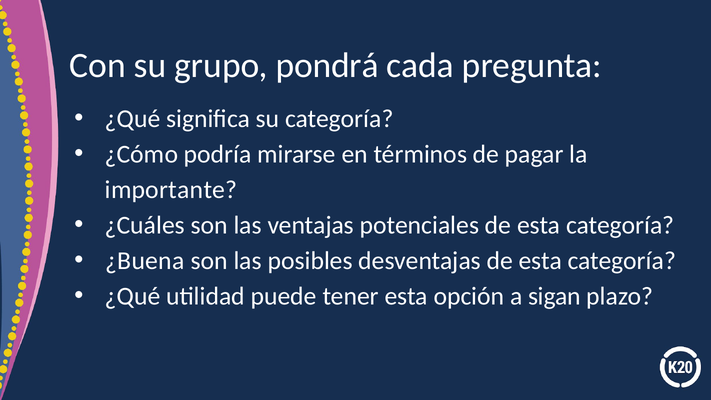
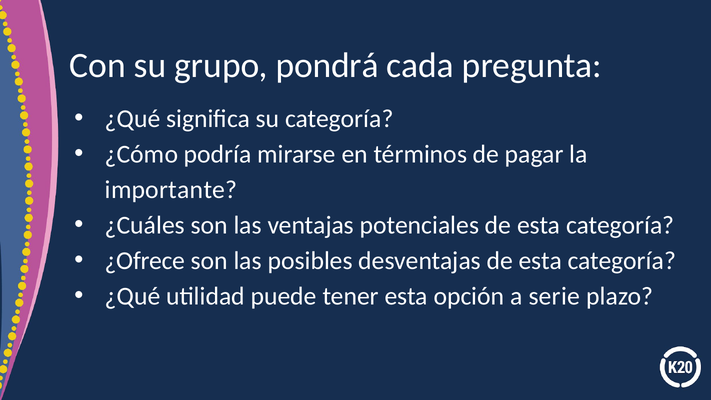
¿Buena: ¿Buena -> ¿Ofrece (145, 261)
sigan: sigan -> serie (554, 296)
